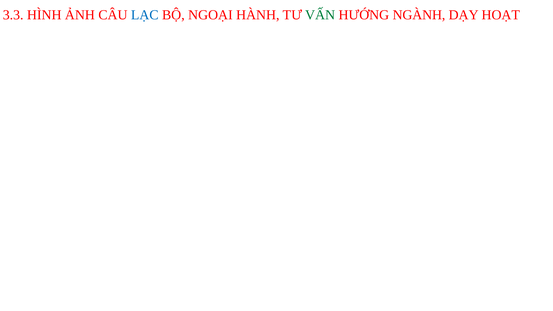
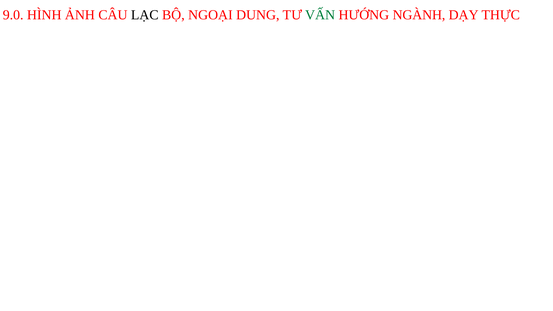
3.3: 3.3 -> 9.0 (13, 15)
LẠC colour: blue -> black (145, 15)
HÀNH: HÀNH -> DUNG (258, 15)
HOẠT: HOẠT -> THỰC (501, 15)
